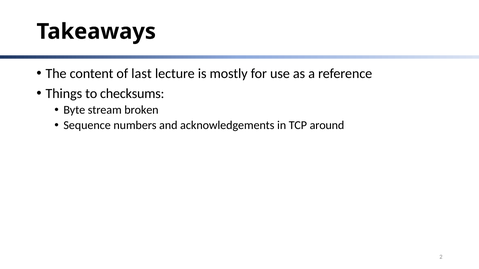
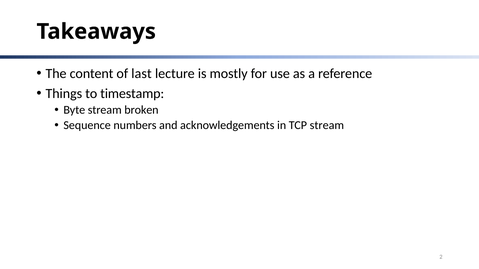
checksums: checksums -> timestamp (132, 94)
TCP around: around -> stream (327, 126)
